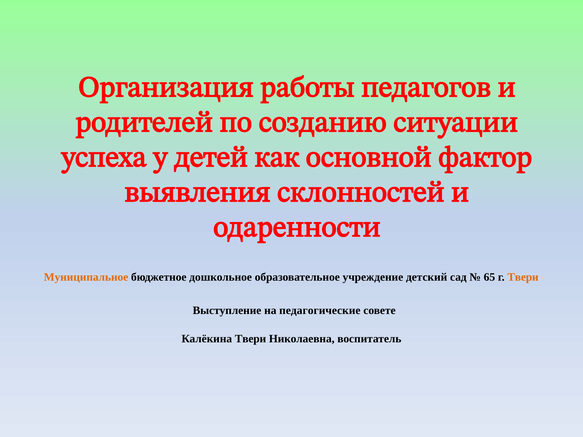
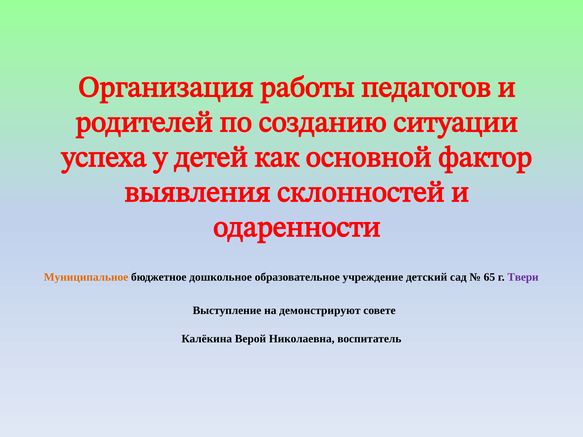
Твери colour: orange -> purple (523, 277)
педагогические: педагогические -> демонстрируют (320, 311)
Калёкина Твери: Твери -> Верой (250, 339)
